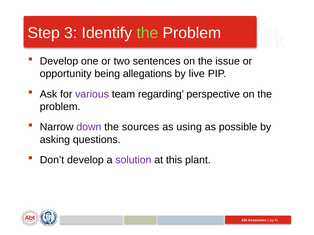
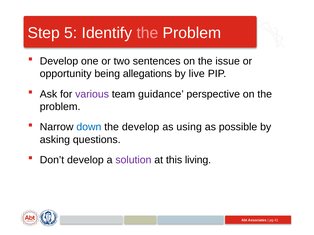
3: 3 -> 5 (71, 33)
the colour: light green -> pink (147, 33)
regarding: regarding -> guidance (161, 94)
down colour: purple -> blue (89, 127)
the sources: sources -> develop (141, 127)
plant: plant -> living (198, 160)
